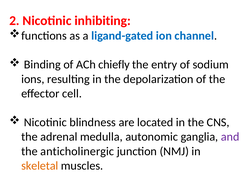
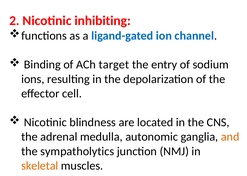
chiefly: chiefly -> target (114, 65)
and colour: purple -> orange (230, 137)
anticholinergic: anticholinergic -> sympatholytics (77, 152)
